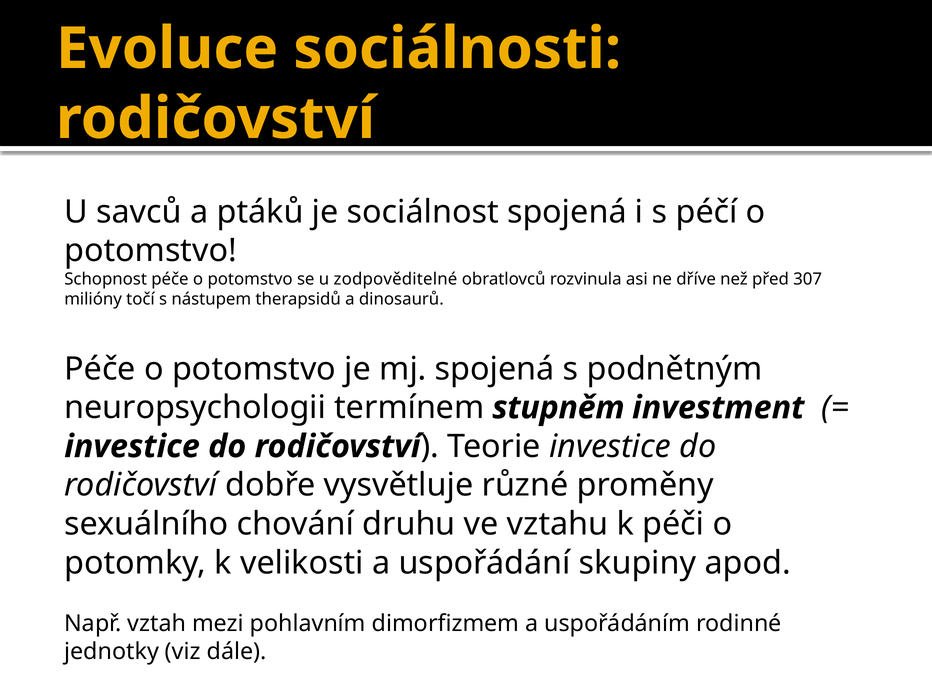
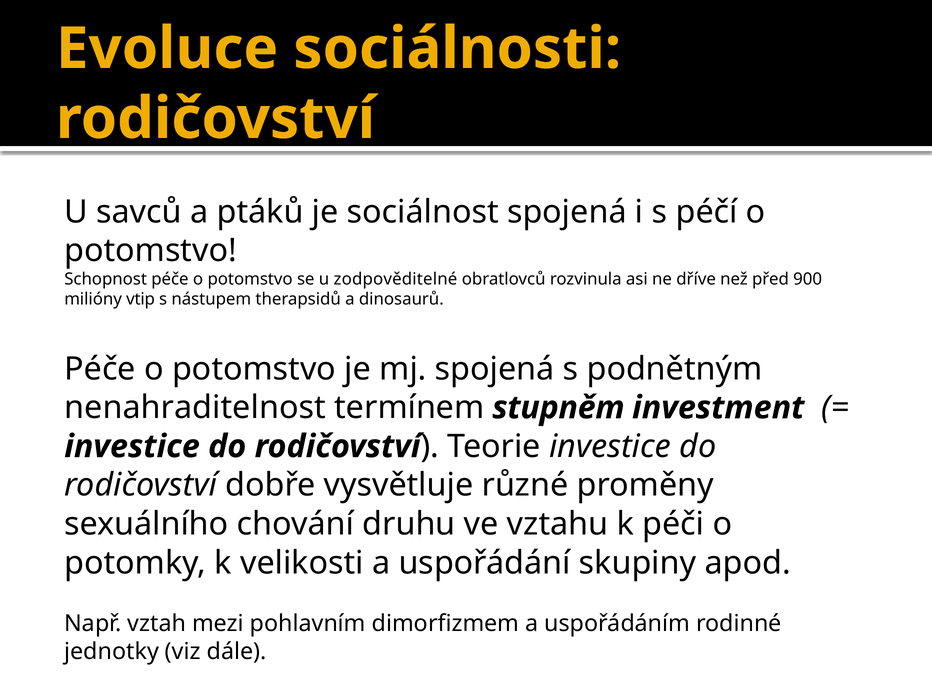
307: 307 -> 900 (808, 279)
točí: točí -> vtip (141, 299)
neuropsychologii: neuropsychologii -> nenahraditelnost (195, 408)
